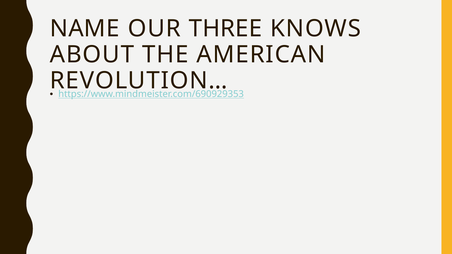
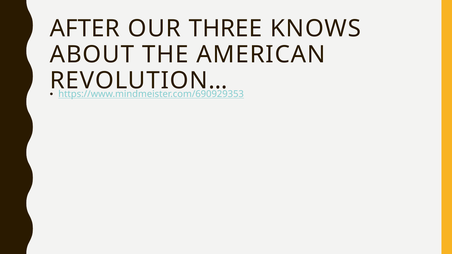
NAME: NAME -> AFTER (85, 29)
